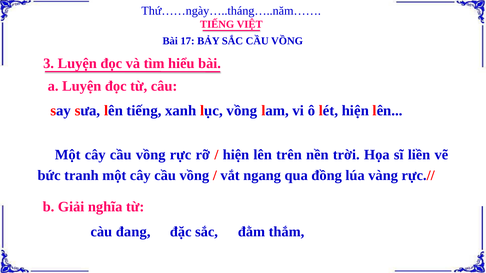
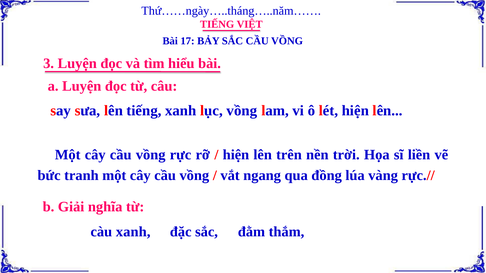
càu đang: đang -> xanh (133, 232)
